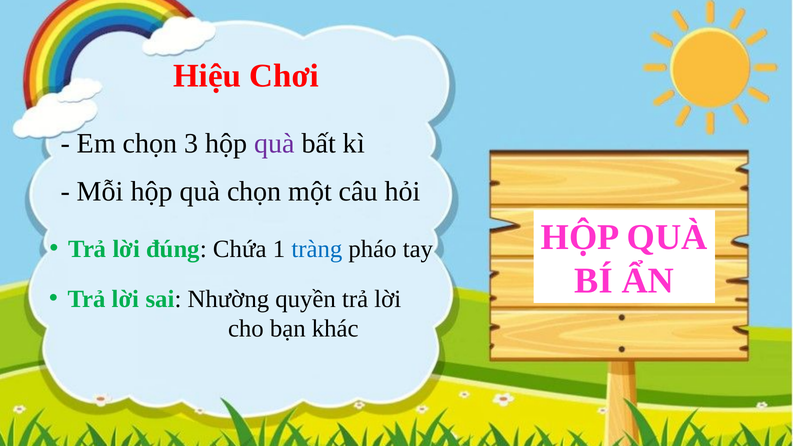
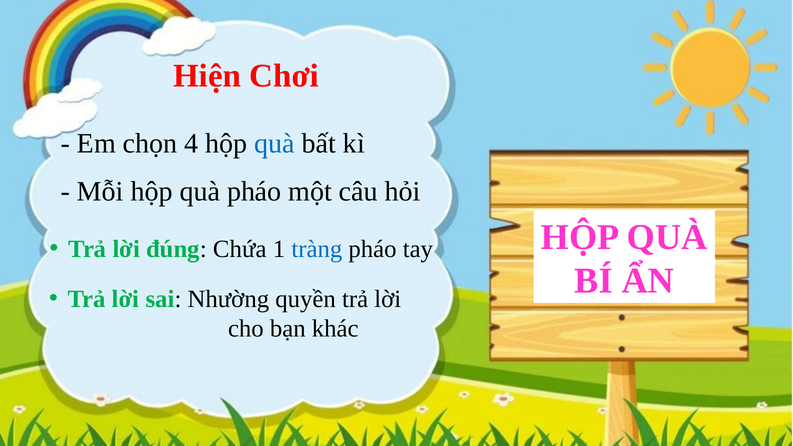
Hiệu: Hiệu -> Hiện (207, 76)
3: 3 -> 4 (191, 143)
quà colour: purple -> blue (275, 143)
quà chọn: chọn -> pháo (254, 192)
